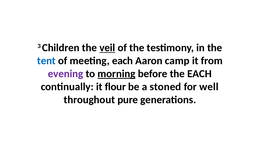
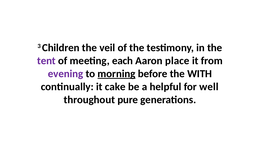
veil underline: present -> none (107, 48)
tent colour: blue -> purple (46, 61)
camp: camp -> place (177, 61)
the EACH: EACH -> WITH (200, 74)
flour: flour -> cake (115, 87)
stoned: stoned -> helpful (166, 87)
